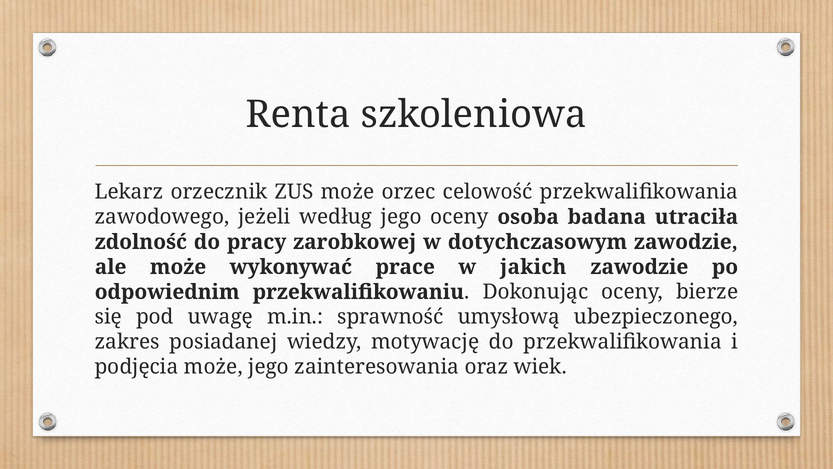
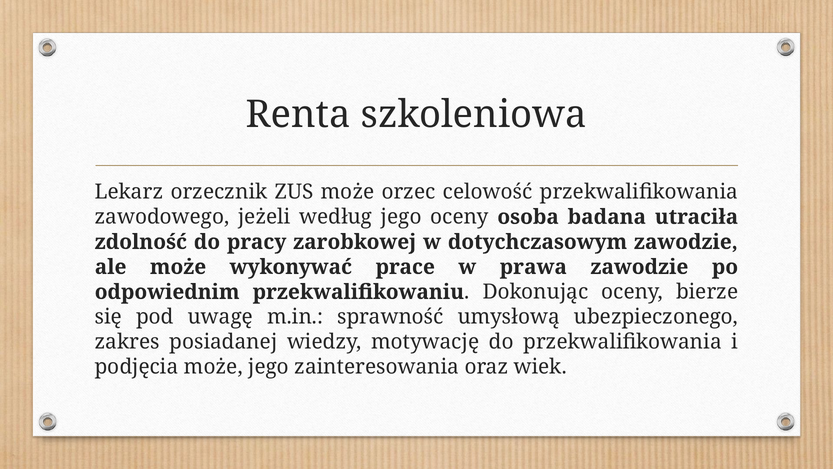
jakich: jakich -> prawa (533, 267)
